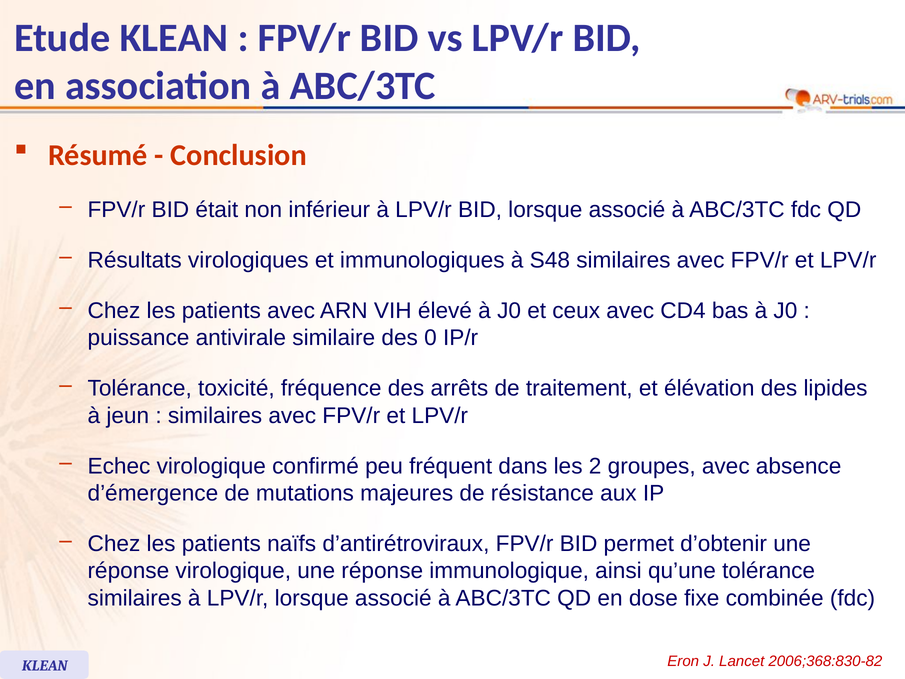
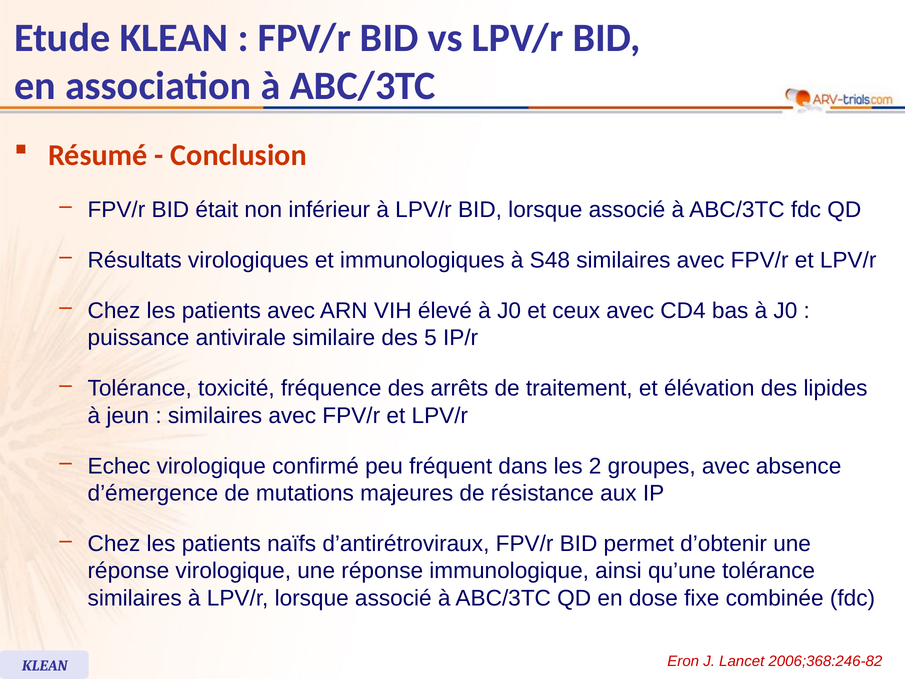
0: 0 -> 5 (430, 338)
2006;368:830-82: 2006;368:830-82 -> 2006;368:246-82 (825, 661)
